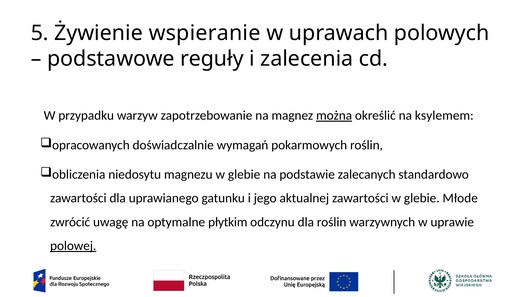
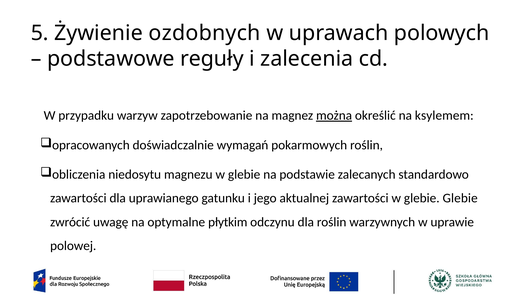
wspieranie: wspieranie -> ozdobnych (205, 33)
glebie Młode: Młode -> Glebie (460, 198)
polowej underline: present -> none (73, 246)
